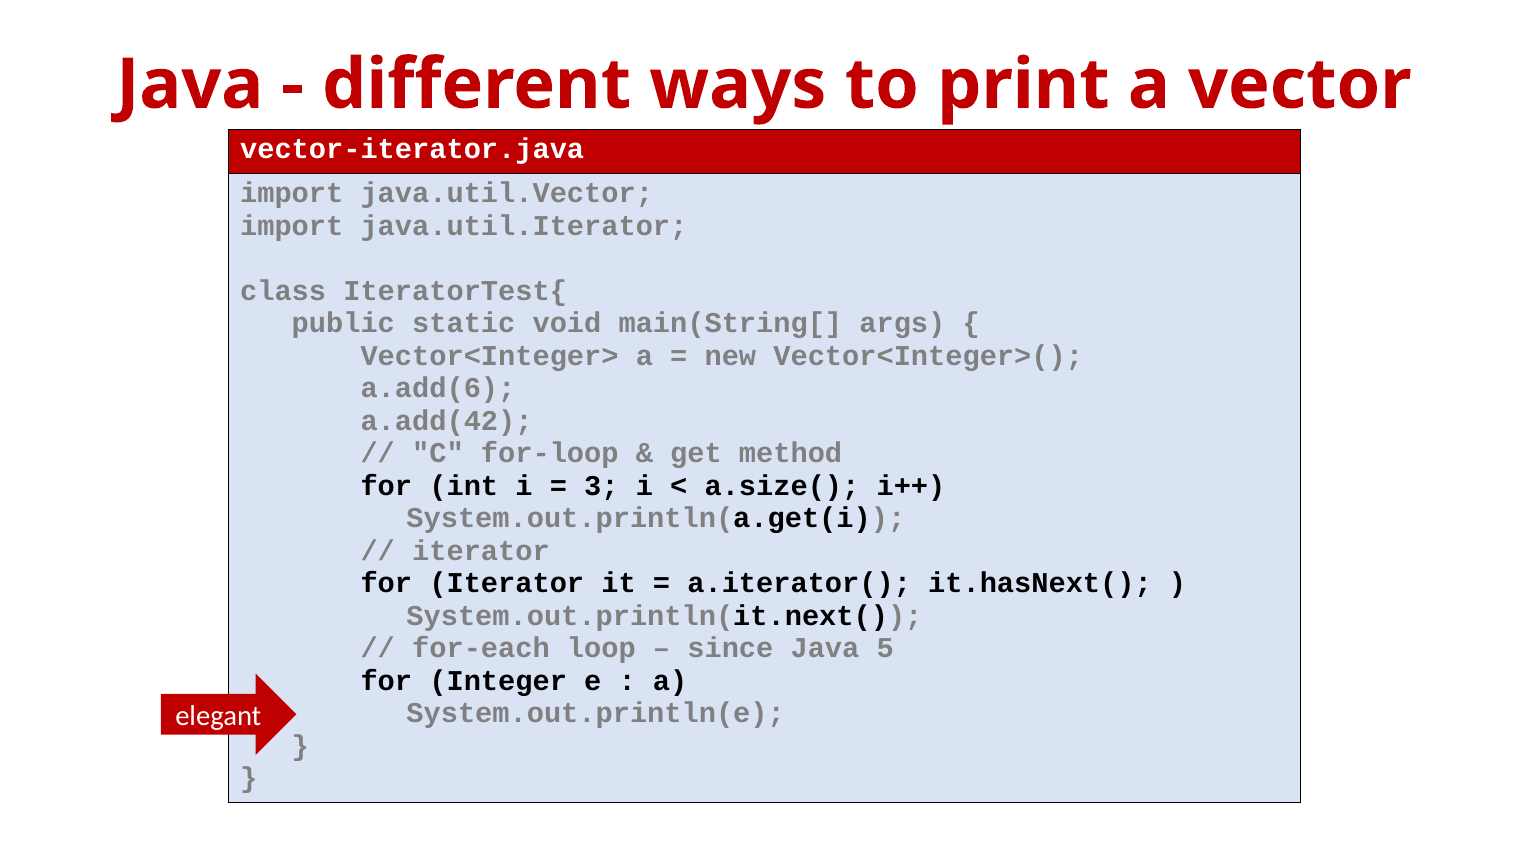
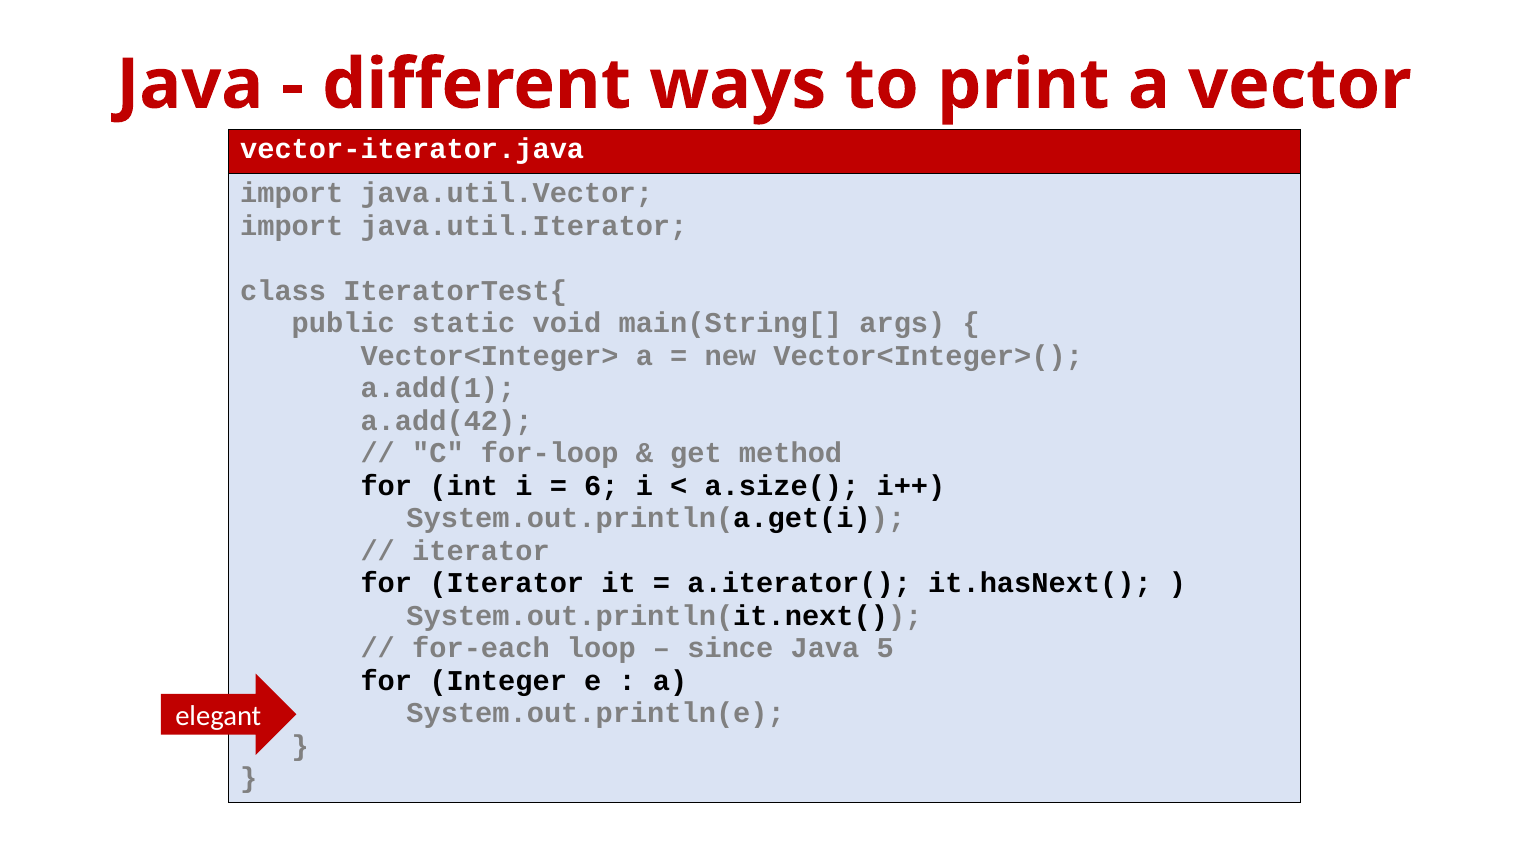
a.add(6: a.add(6 -> a.add(1 (438, 388)
3: 3 -> 6 (601, 486)
